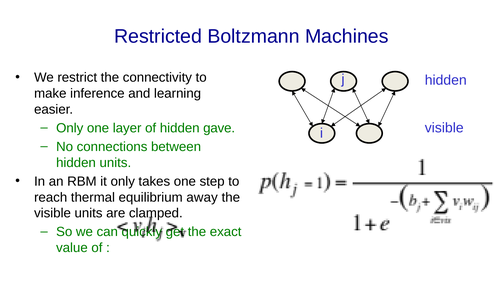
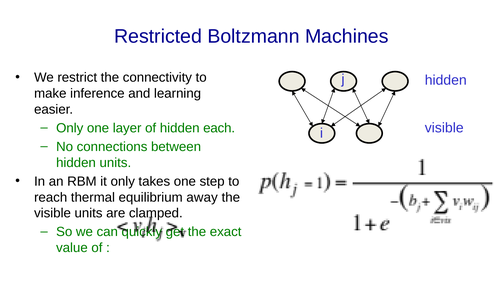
gave: gave -> each (219, 128)
